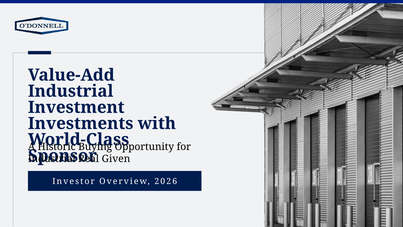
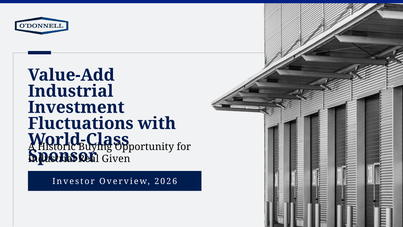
Investments: Investments -> Fluctuations (81, 123)
